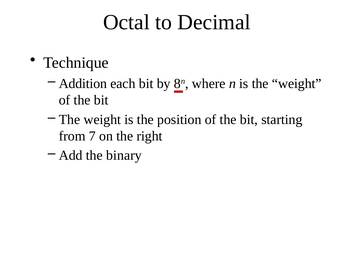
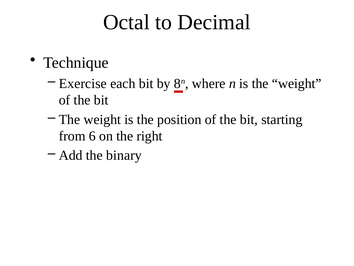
Addition: Addition -> Exercise (83, 83)
7: 7 -> 6 (92, 136)
